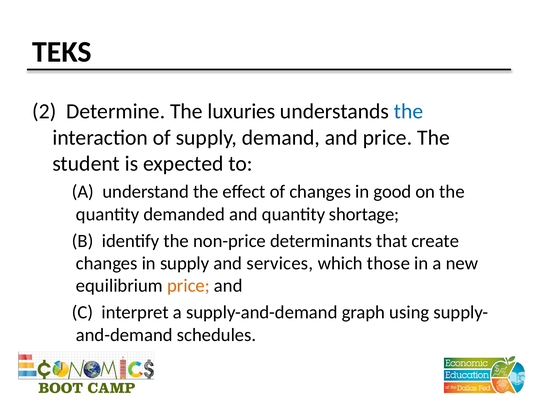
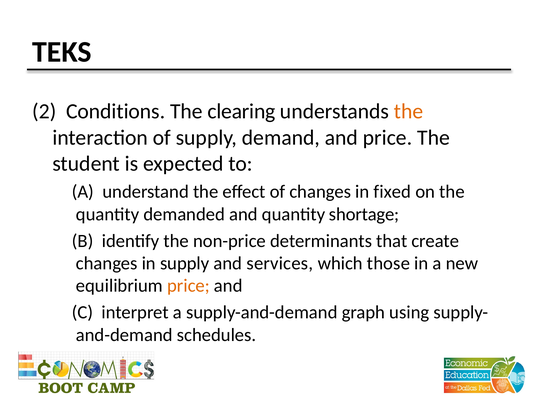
Determine: Determine -> Conditions (116, 111)
luxuries: luxuries -> clearing (241, 111)
the colour: blue -> orange (409, 111)
good: good -> fixed (392, 192)
